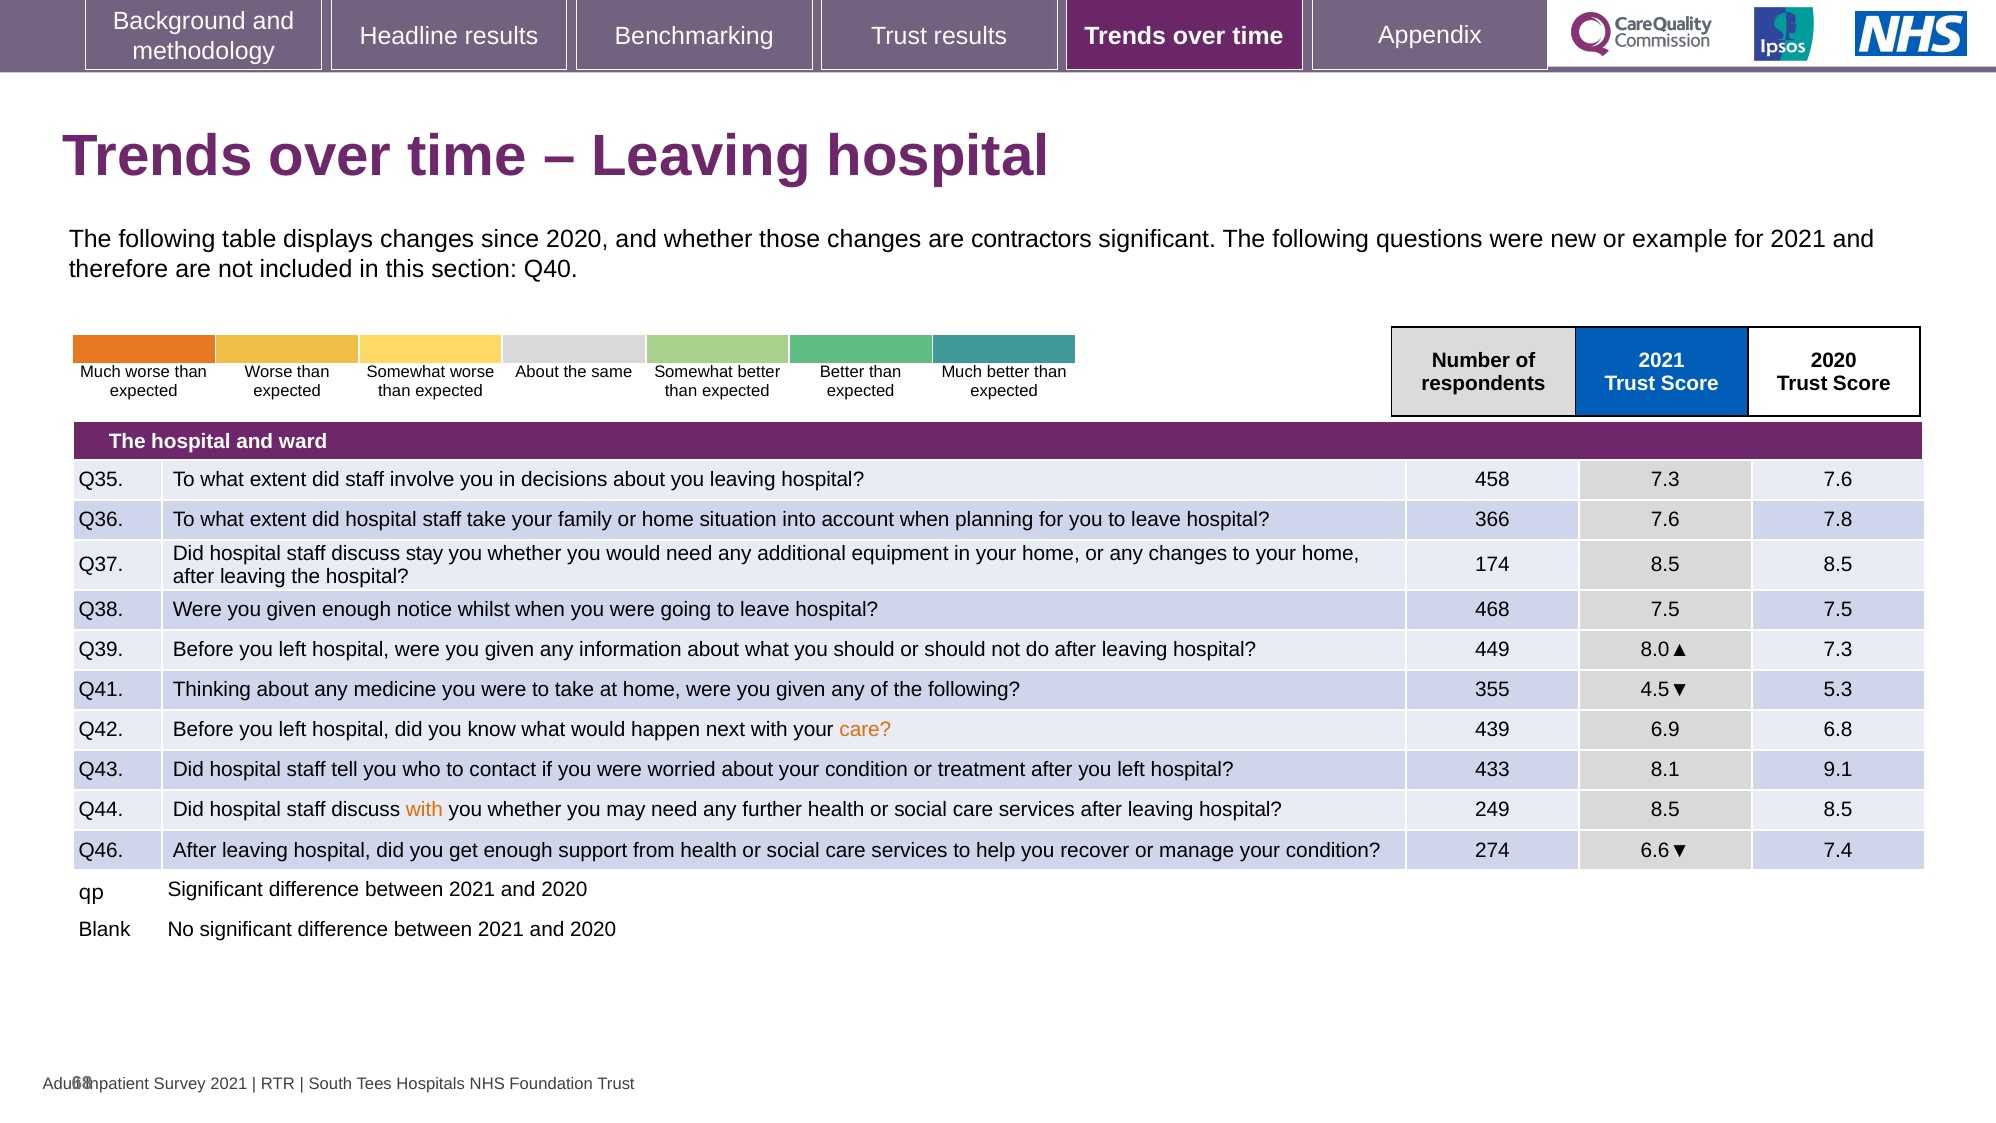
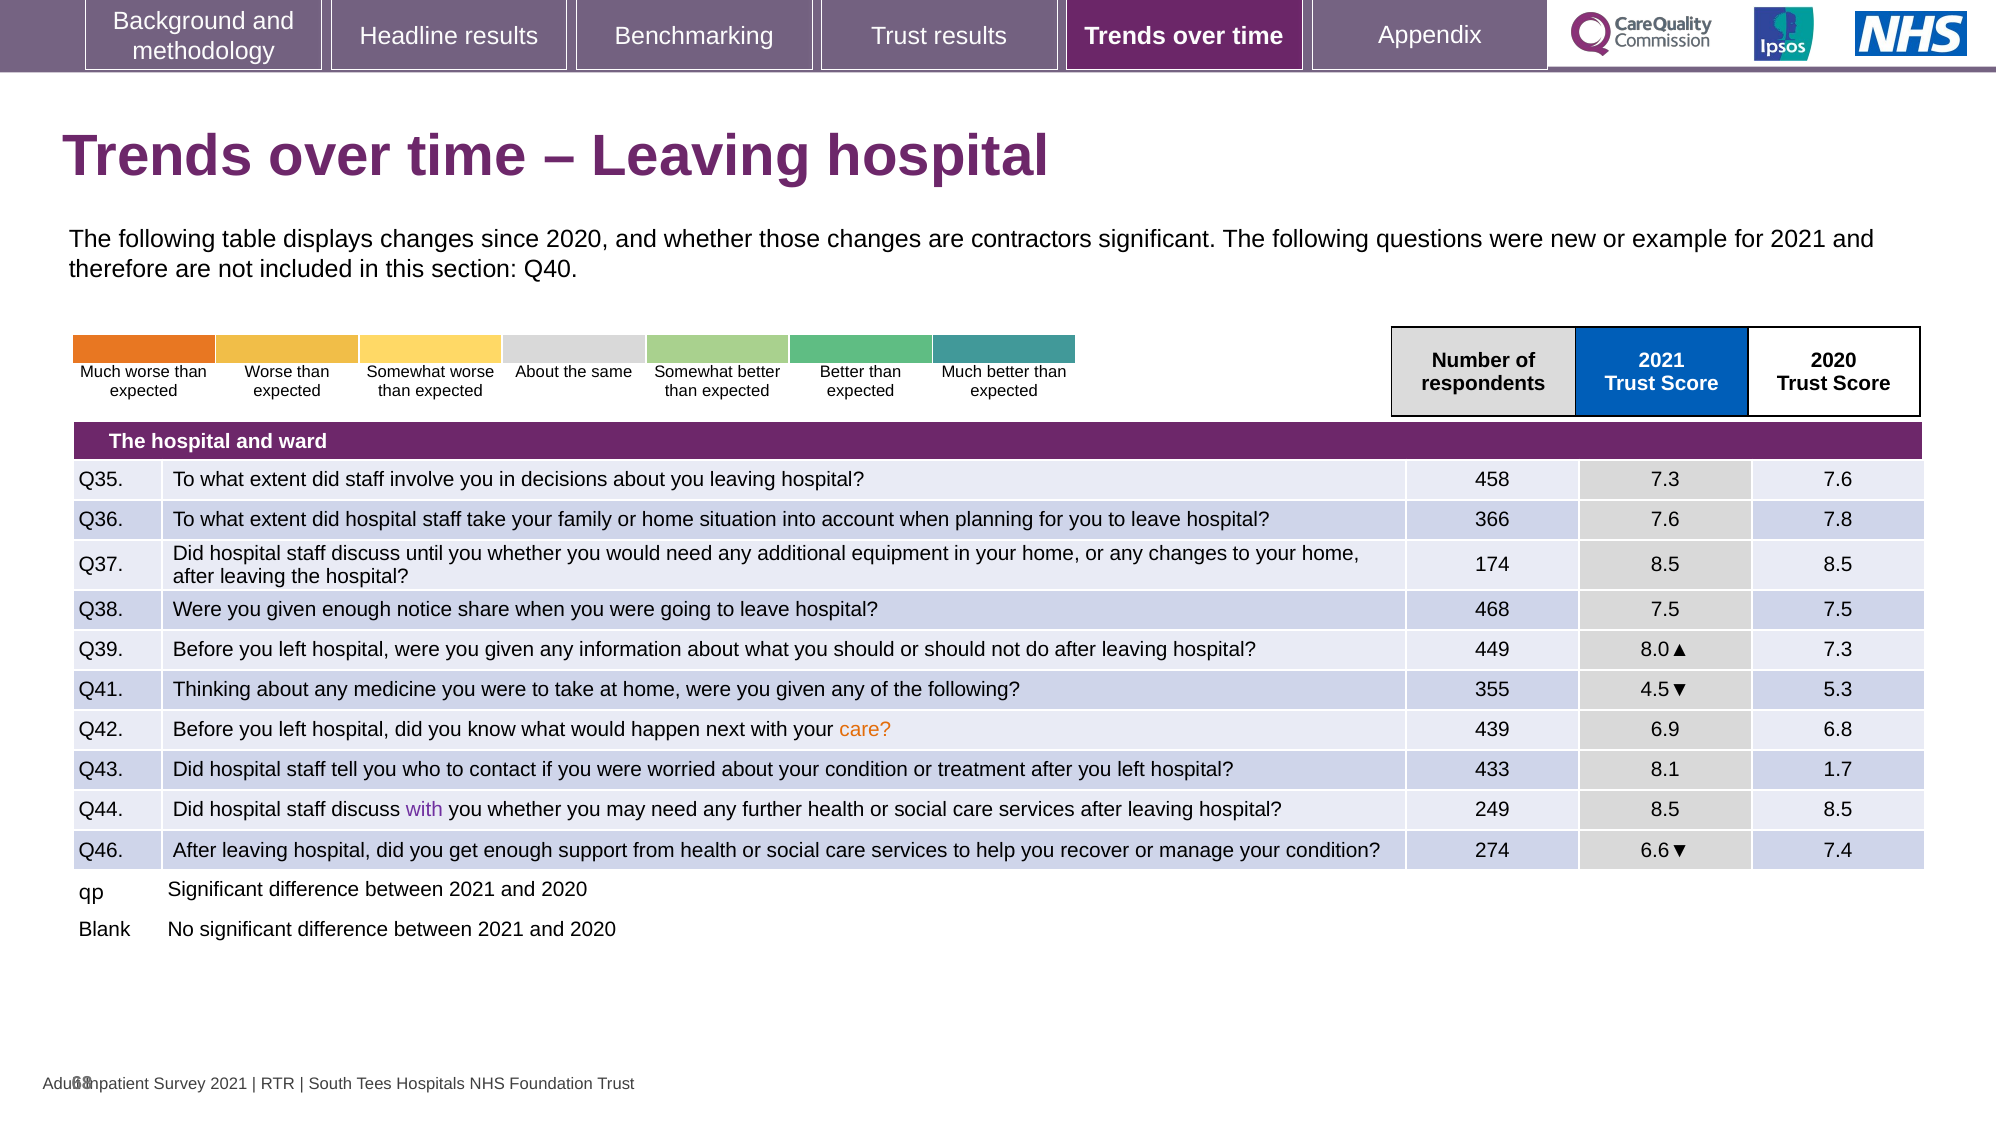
stay: stay -> until (425, 553)
whilst: whilst -> share (484, 610)
9.1: 9.1 -> 1.7 (1838, 770)
with colour: orange -> purple (424, 810)
